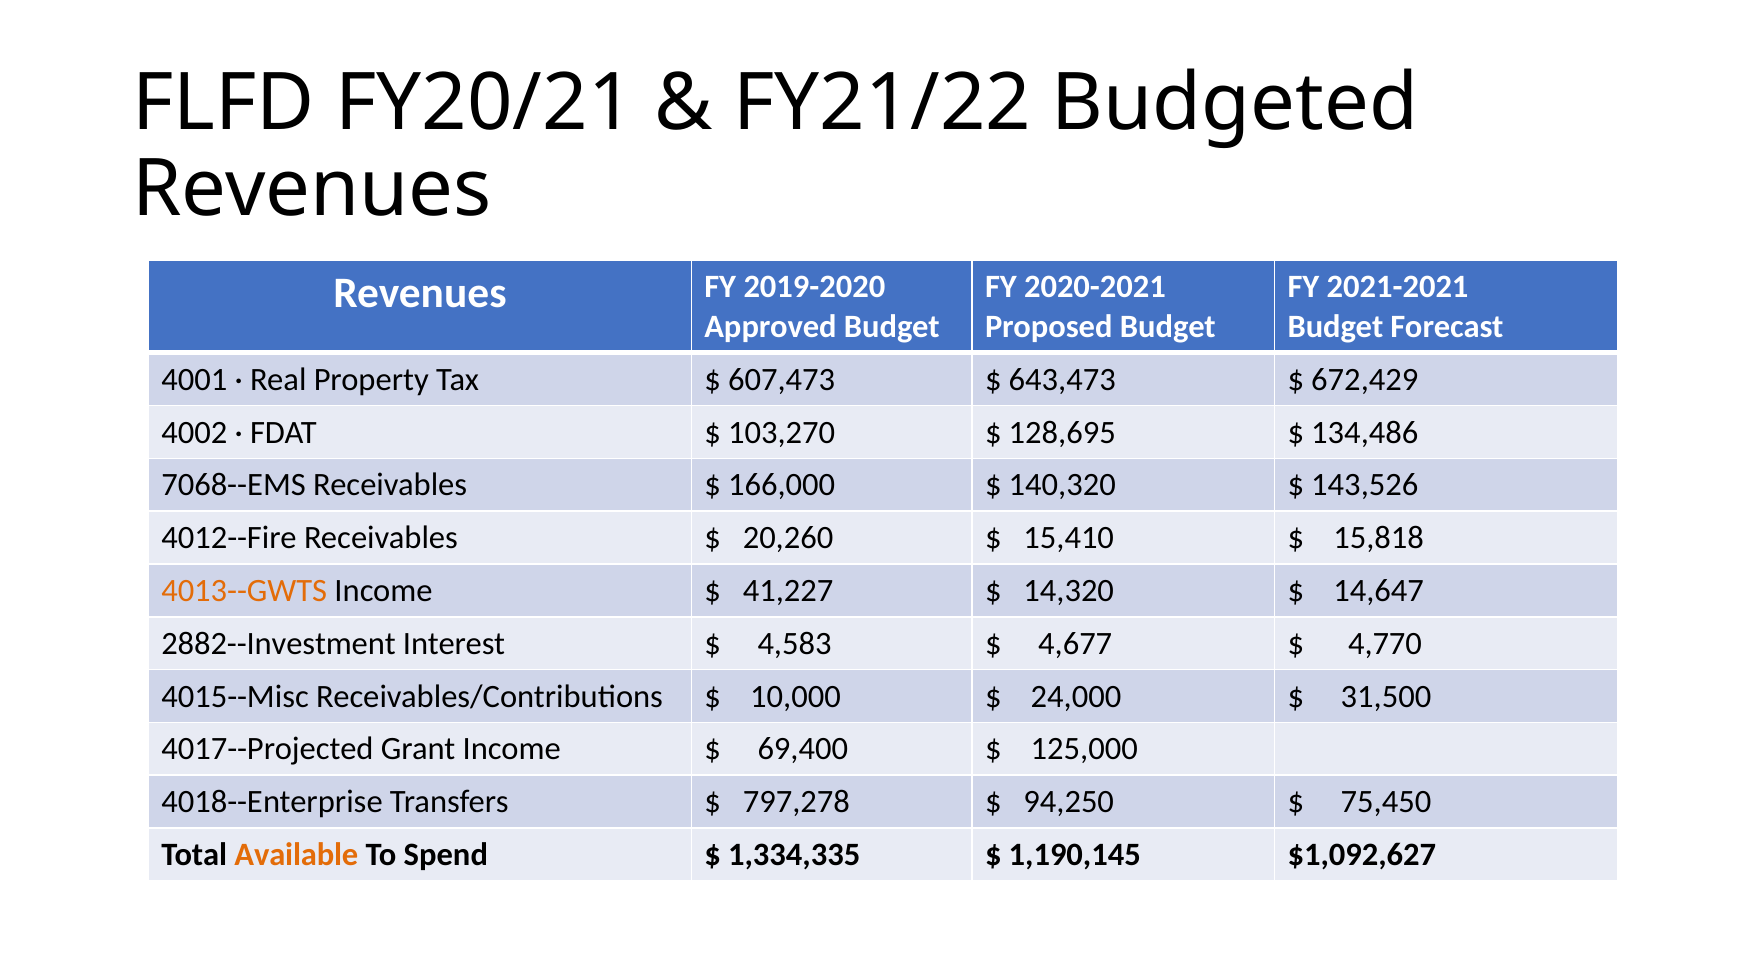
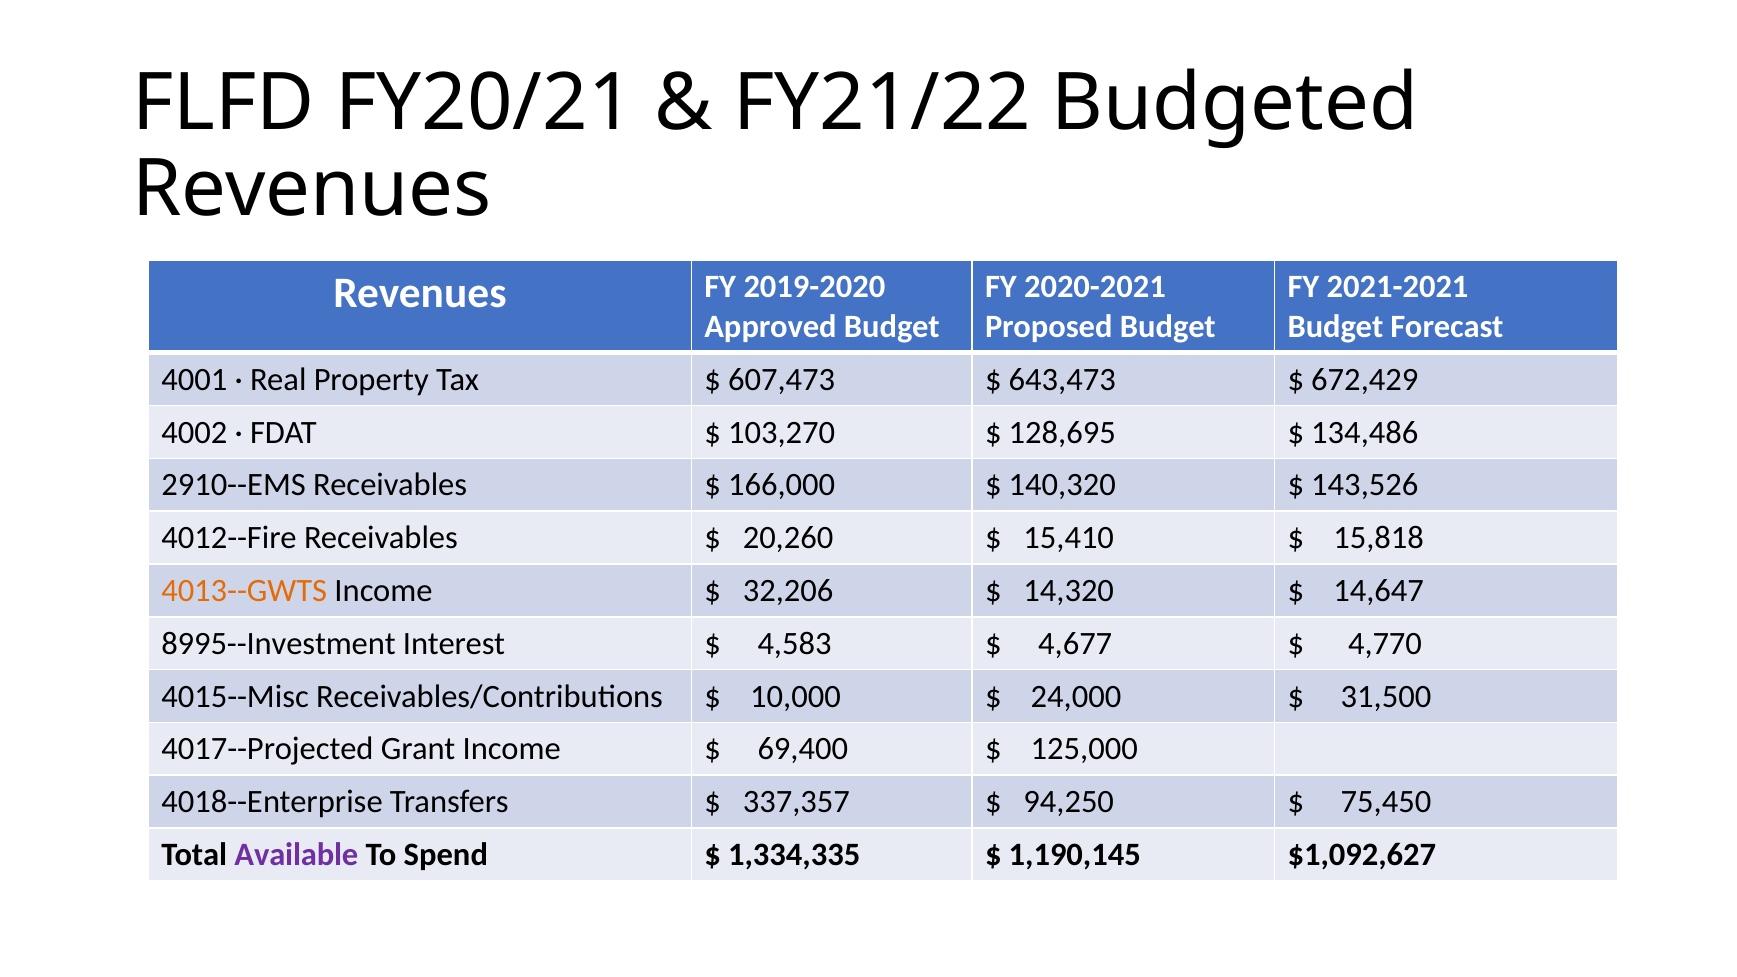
7068--EMS: 7068--EMS -> 2910--EMS (234, 485)
41,227: 41,227 -> 32,206 (788, 591)
2882--Investment: 2882--Investment -> 8995--Investment (279, 644)
797,278: 797,278 -> 337,357 (796, 802)
Available colour: orange -> purple (296, 855)
